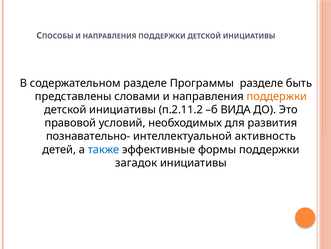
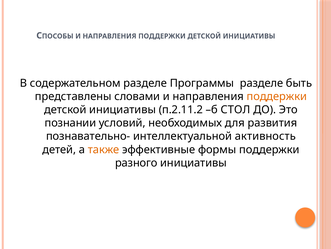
ВИДА: ВИДА -> СТОЛ (236, 109)
правовой: правовой -> познании (70, 123)
также colour: blue -> orange (104, 149)
загадок: загадок -> разного (136, 162)
